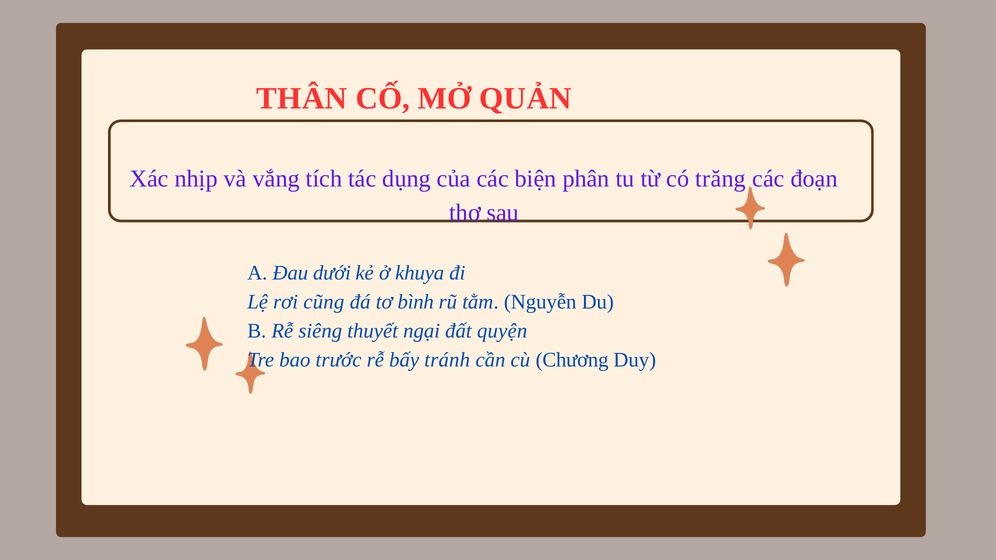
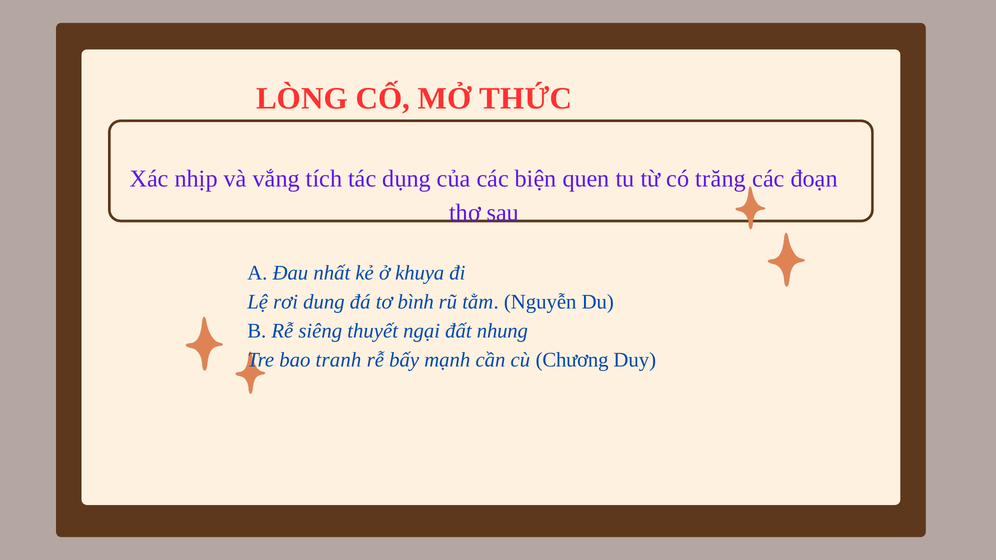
THÂN: THÂN -> LÒNG (302, 98)
QUẢN: QUẢN -> THỨC (526, 98)
phân: phân -> quen (586, 179)
dưới: dưới -> nhất (332, 273)
cũng: cũng -> dung (324, 302)
quyện: quyện -> nhung (502, 331)
trước: trước -> tranh (338, 360)
tránh: tránh -> mạnh (447, 360)
